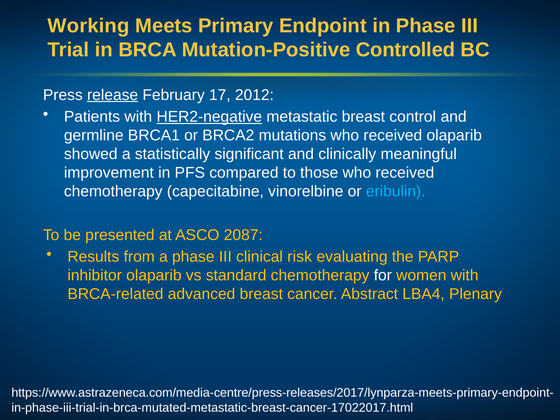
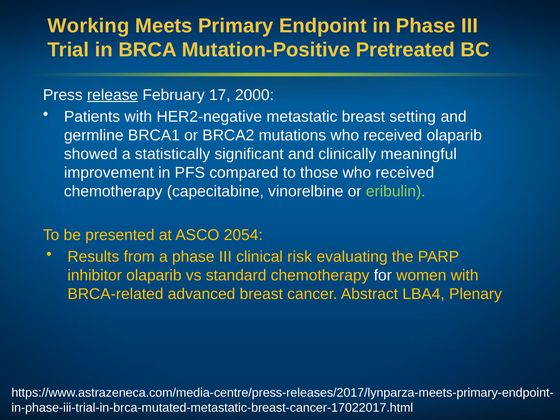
Controlled: Controlled -> Pretreated (405, 50)
2012: 2012 -> 2000 (254, 95)
HER2-negative underline: present -> none (209, 117)
control: control -> setting (413, 117)
eribulin colour: light blue -> light green (396, 191)
2087: 2087 -> 2054 (243, 235)
